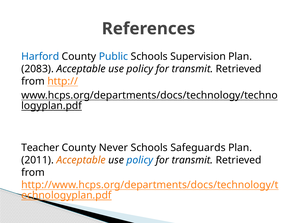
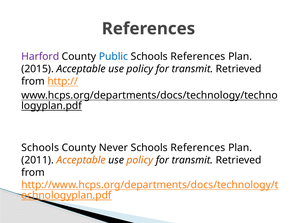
Harford colour: blue -> purple (40, 56)
Supervision: Supervision -> References (198, 56)
2083: 2083 -> 2015 (38, 69)
Teacher: Teacher -> Schools (40, 148)
Safeguards: Safeguards -> References (198, 148)
policy colour: blue -> orange (140, 160)
